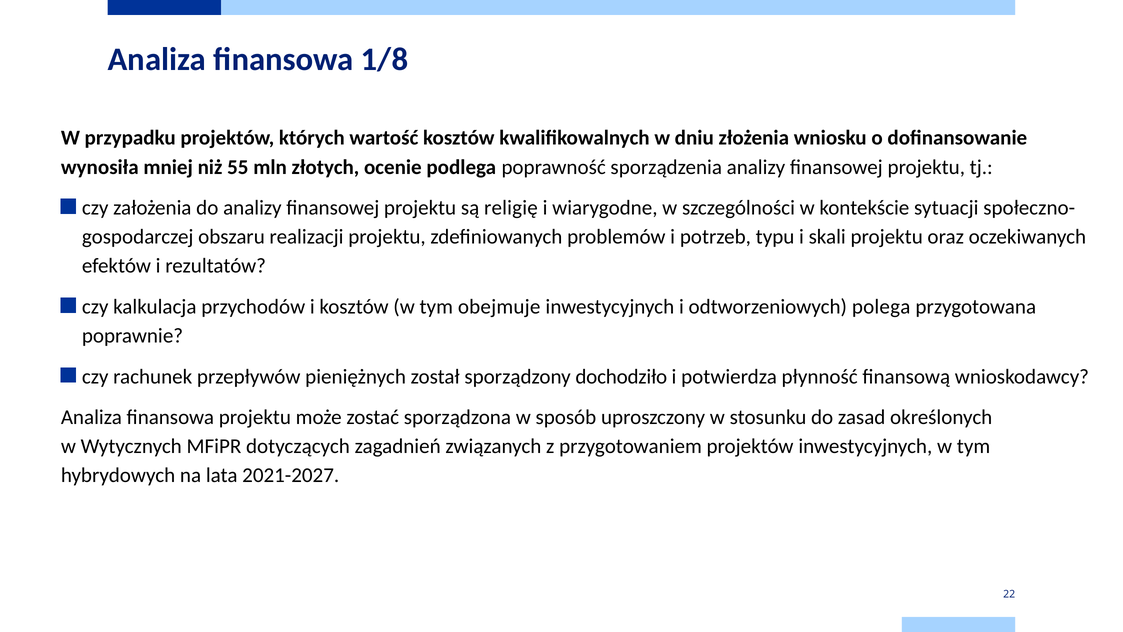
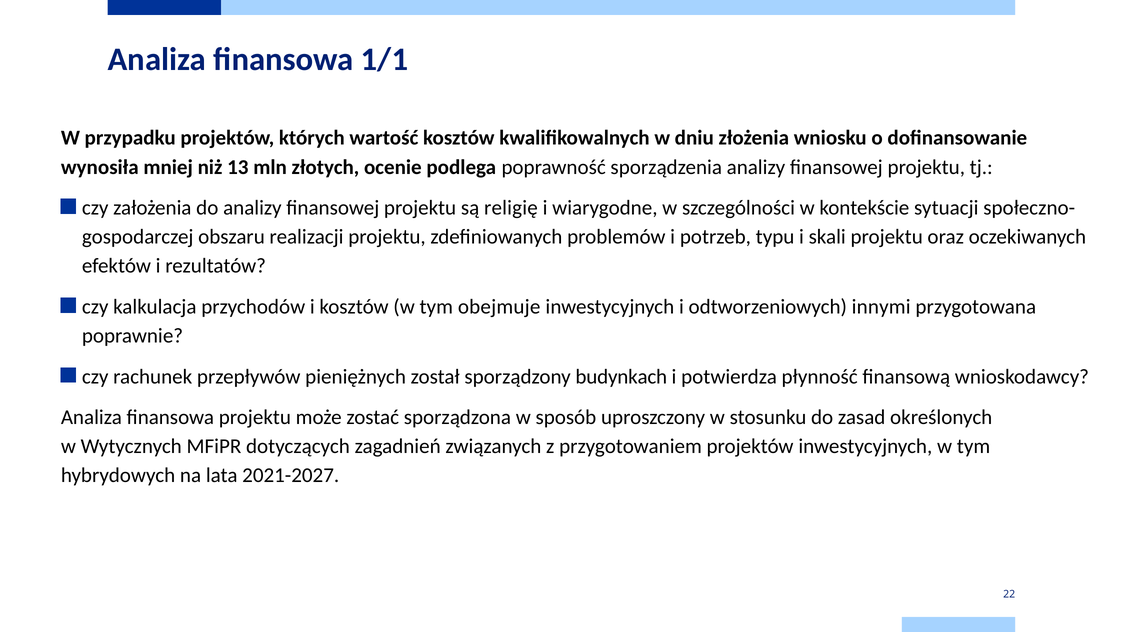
1/8: 1/8 -> 1/1 (385, 59)
55: 55 -> 13 (238, 167)
polega: polega -> innymi (881, 307)
dochodziło: dochodziło -> budynkach (621, 376)
